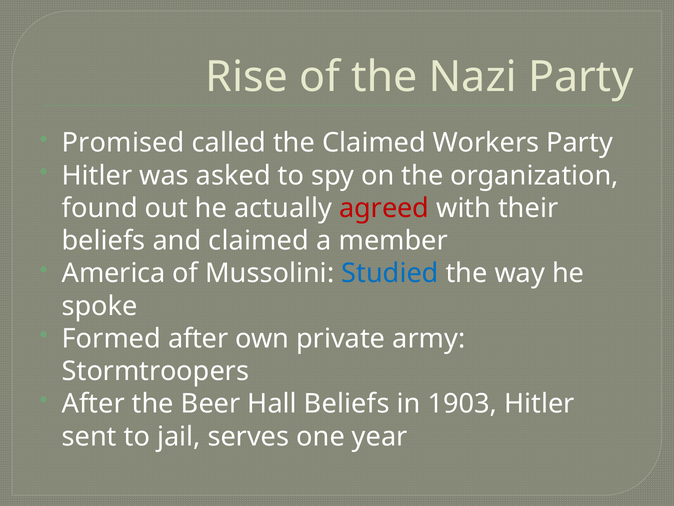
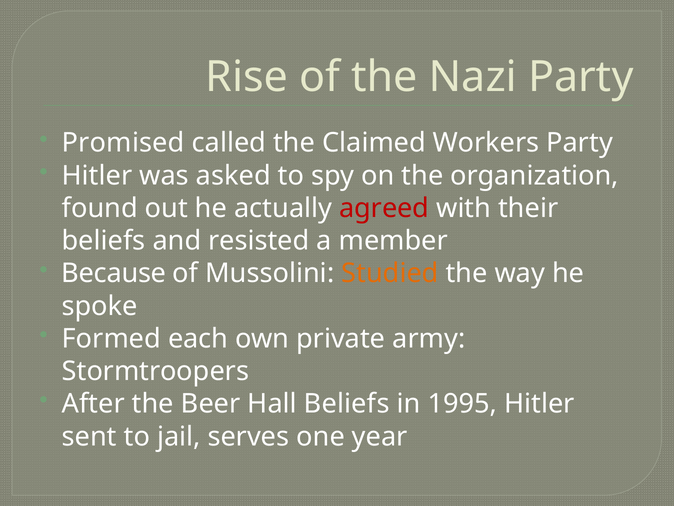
and claimed: claimed -> resisted (259, 241)
America: America -> Because (114, 273)
Studied colour: blue -> orange (390, 273)
Formed after: after -> each (198, 338)
1903: 1903 -> 1995 (462, 404)
